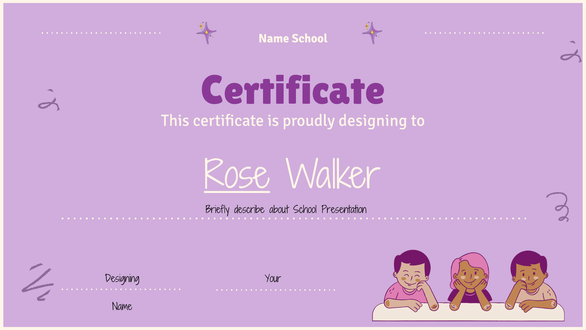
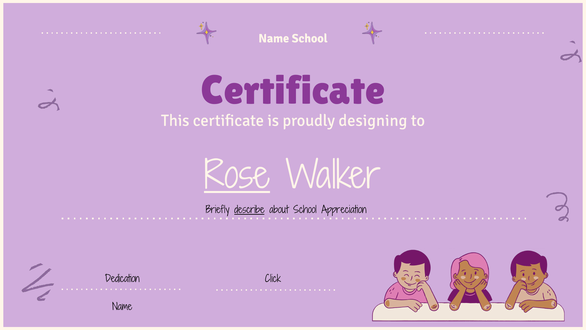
describe underline: none -> present (249, 210)
Presentation: Presentation -> Appreciation (344, 210)
Designing: Designing -> Dedication (122, 279)
Your: Your -> Click (273, 279)
